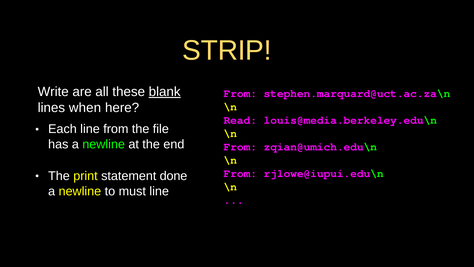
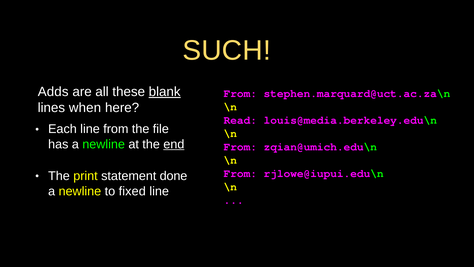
STRIP: STRIP -> SUCH (227, 51)
Write: Write -> Adds (53, 92)
end underline: none -> present (174, 144)
must: must -> fixed (132, 191)
